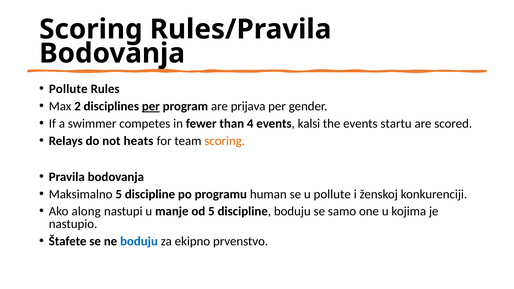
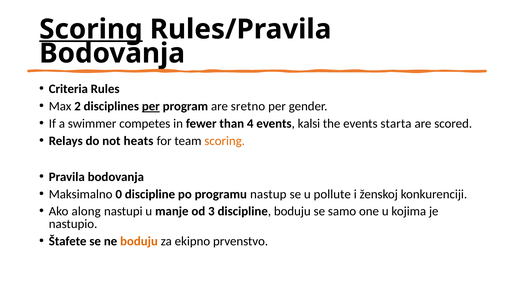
Scoring underline: none -> present (91, 29)
Pollute: Pollute -> Criteria (68, 89)
prijava: prijava -> sretno (248, 106)
startu: startu -> starta (396, 124)
Maksimalno 5: 5 -> 0 (119, 194)
human: human -> nastup (268, 194)
od 5: 5 -> 3 (211, 211)
boduju colour: blue -> orange (139, 241)
